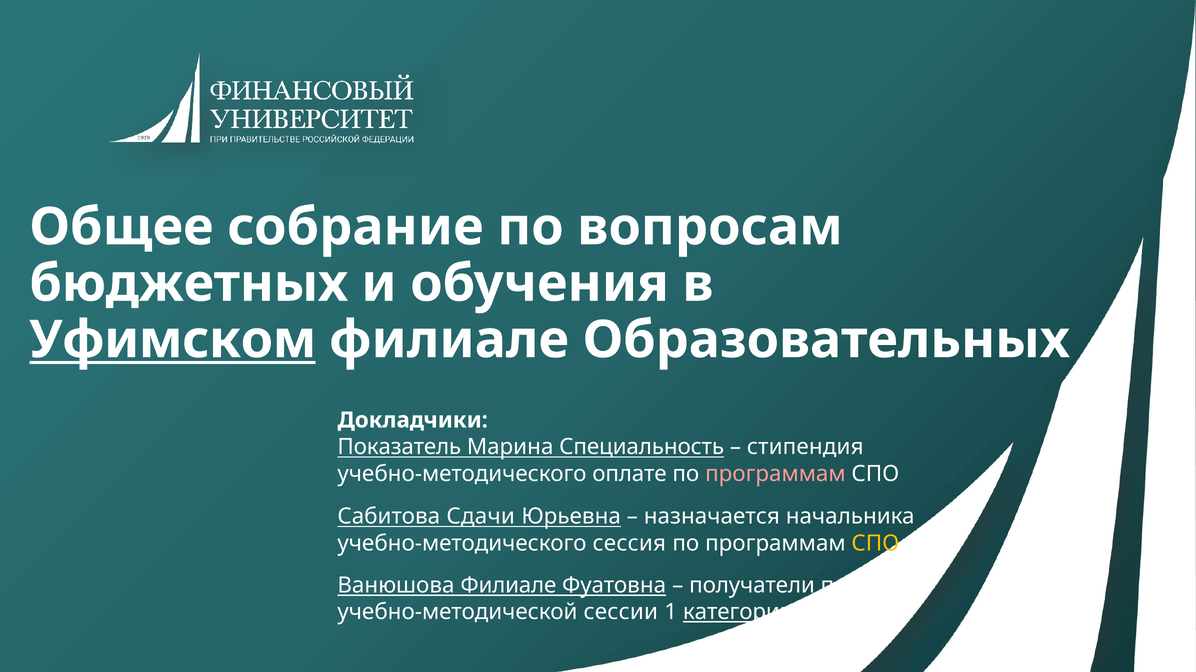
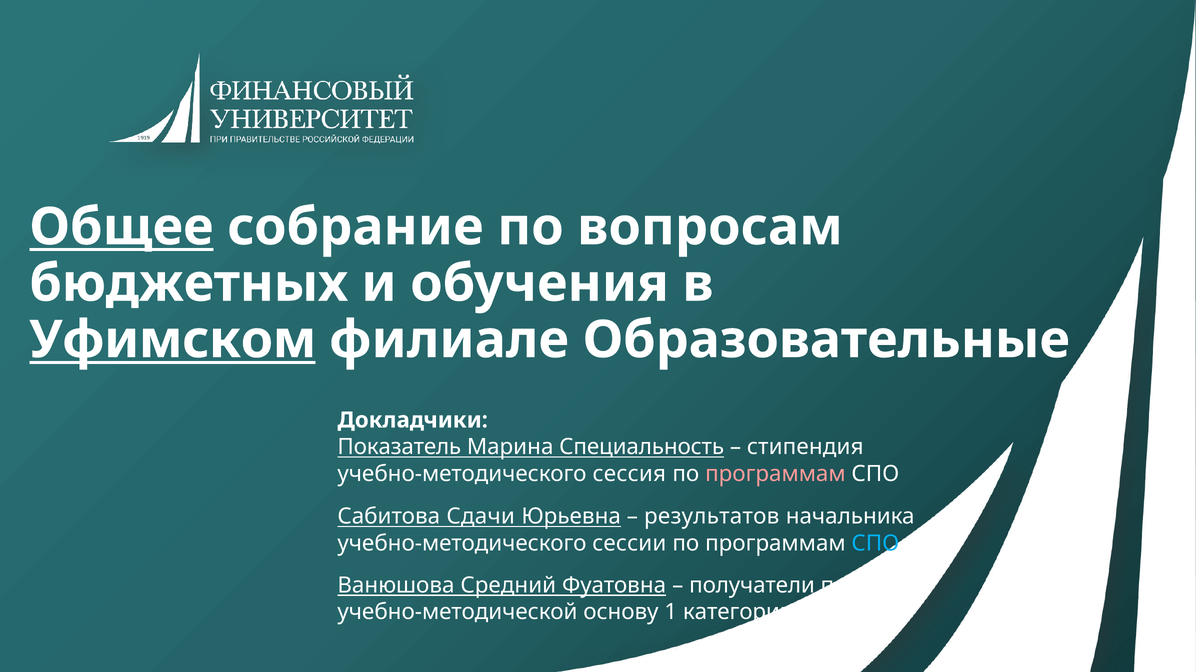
Общее underline: none -> present (121, 227)
Образовательных: Образовательных -> Образовательные (826, 340)
оплате: оплате -> сессия (629, 474)
назначается: назначается -> результатов (712, 517)
сессия: сессия -> сессии (629, 544)
СПО colour: yellow -> light blue (875, 544)
Ванюшова Филиале: Филиале -> Средний (508, 586)
сессии: сессии -> основу (621, 613)
категории underline: present -> none (738, 613)
